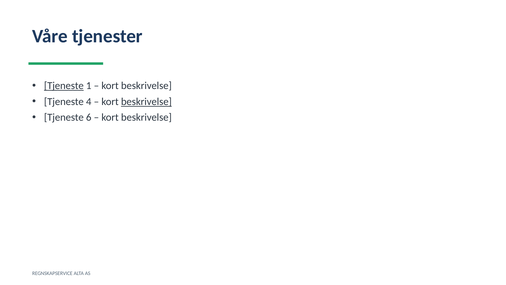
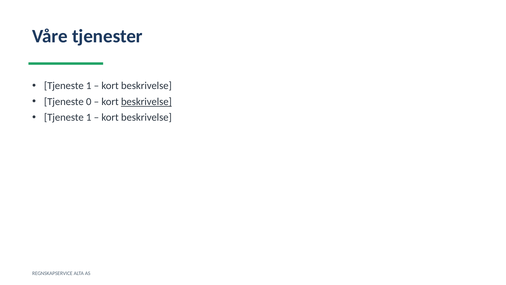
Tjeneste underline: present -> none (64, 86)
4: 4 -> 0 (89, 102)
6: 6 -> 1 (89, 117)
